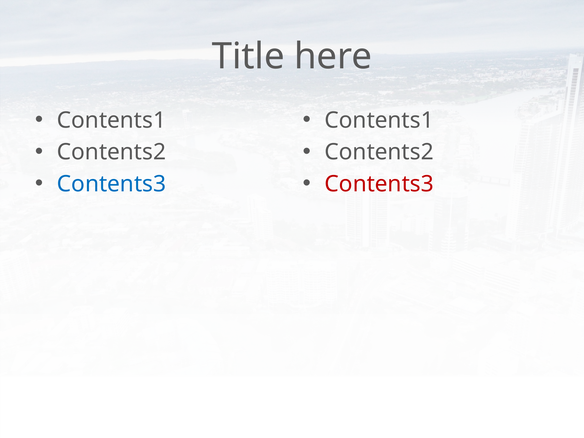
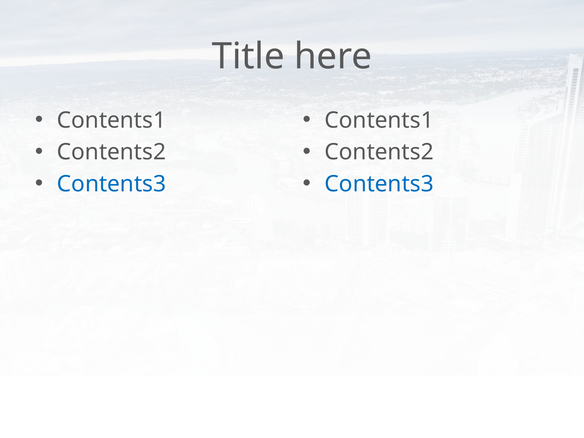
Contents3 colour: red -> blue (379, 184)
